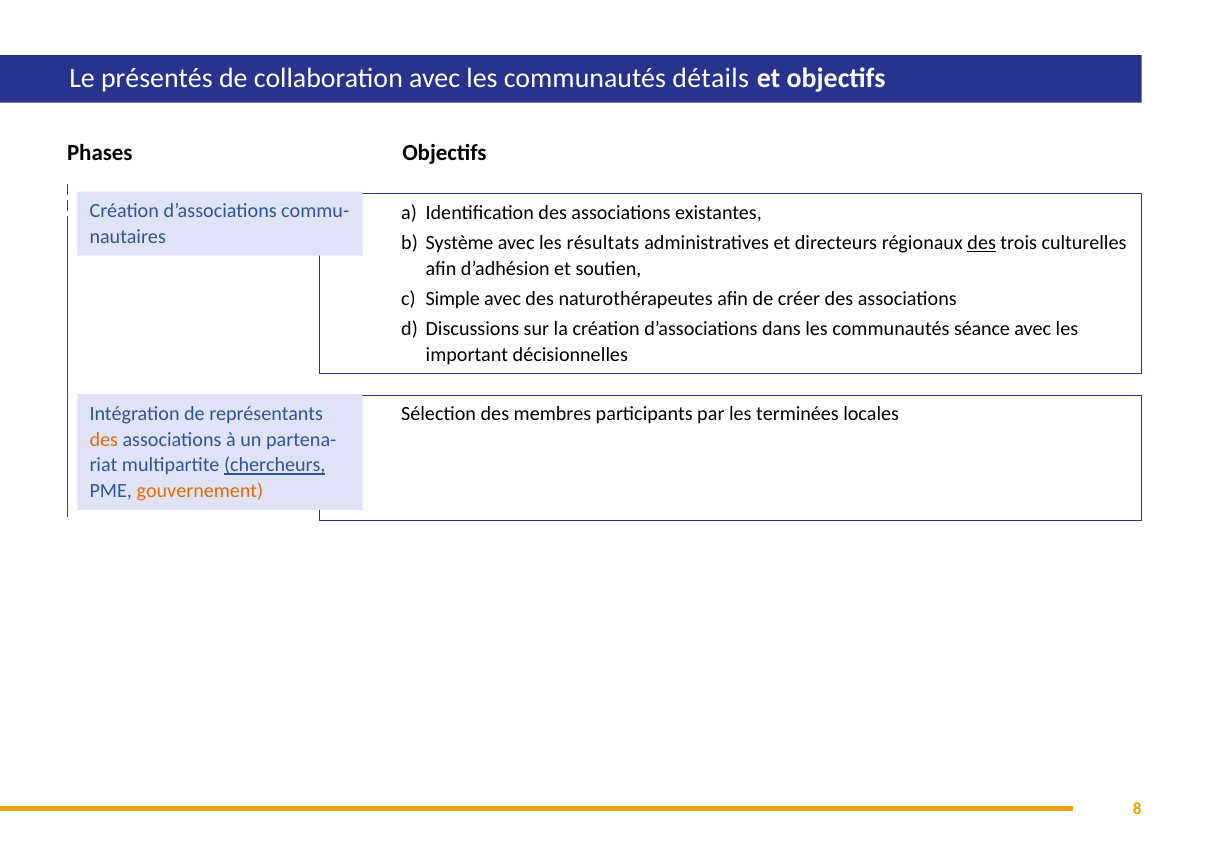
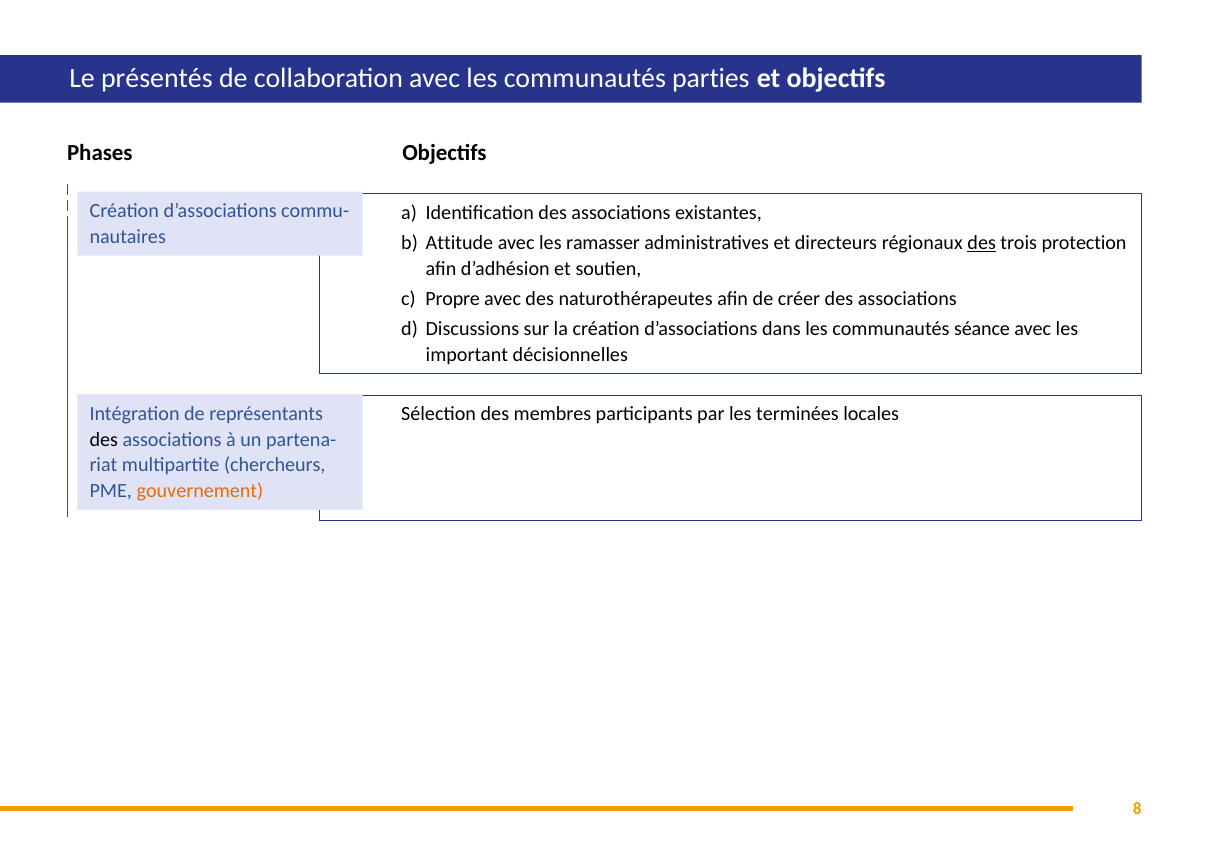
détails: détails -> parties (711, 79)
Système: Système -> Attitude (459, 243)
résultats: résultats -> ramasser (603, 243)
culturelles: culturelles -> protection (1084, 243)
Simple: Simple -> Propre (453, 299)
des colour: orange -> black (104, 439)
chercheurs underline: present -> none (275, 465)
